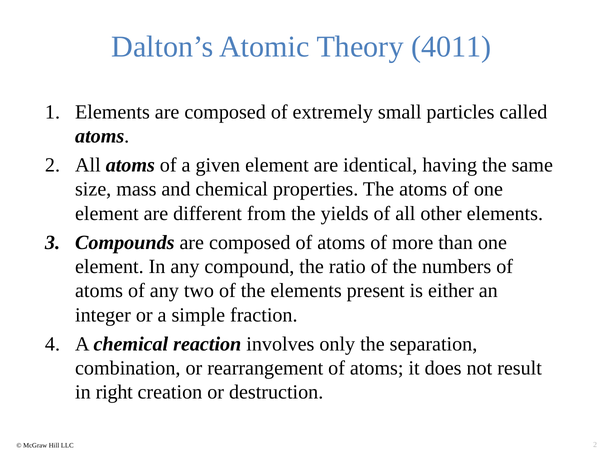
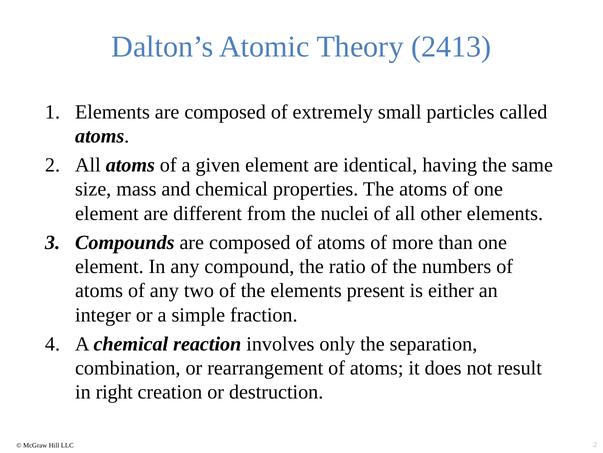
4011: 4011 -> 2413 (451, 47)
yields: yields -> nuclei (345, 213)
